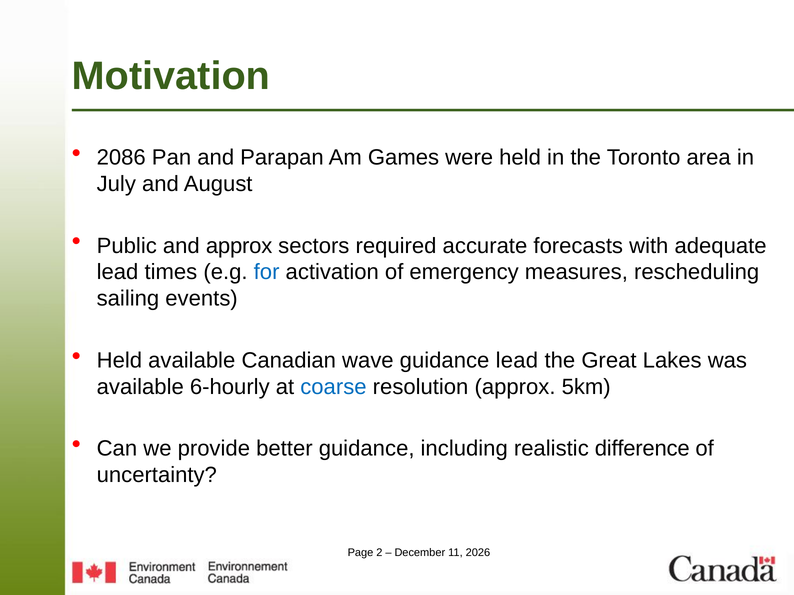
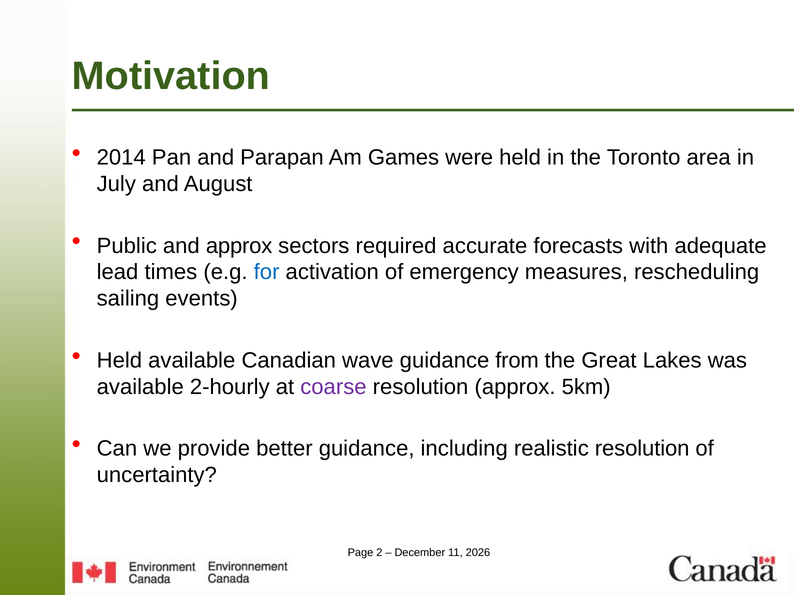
2086: 2086 -> 2014 (121, 158)
guidance lead: lead -> from (517, 361)
6-hourly: 6-hourly -> 2-hourly (230, 387)
coarse colour: blue -> purple (333, 387)
realistic difference: difference -> resolution (642, 449)
